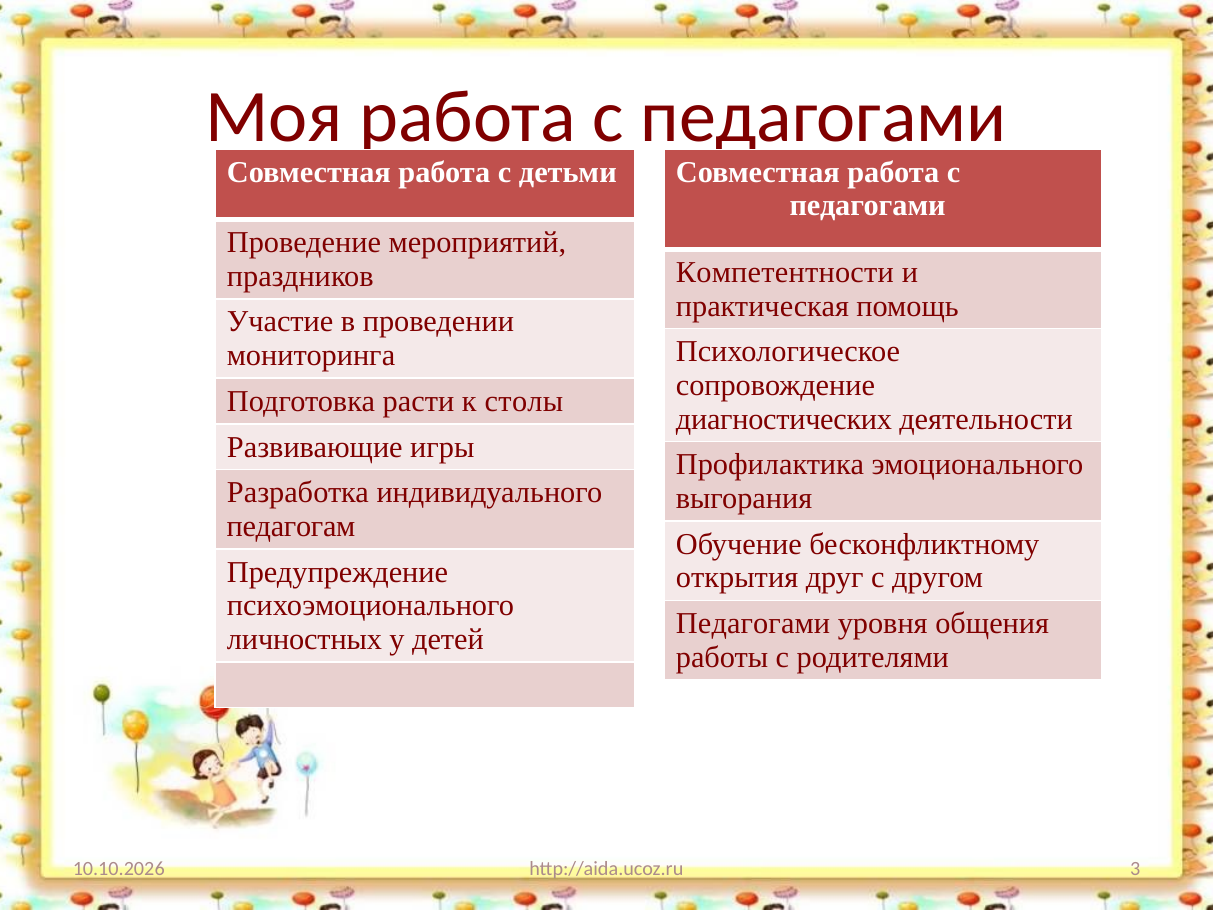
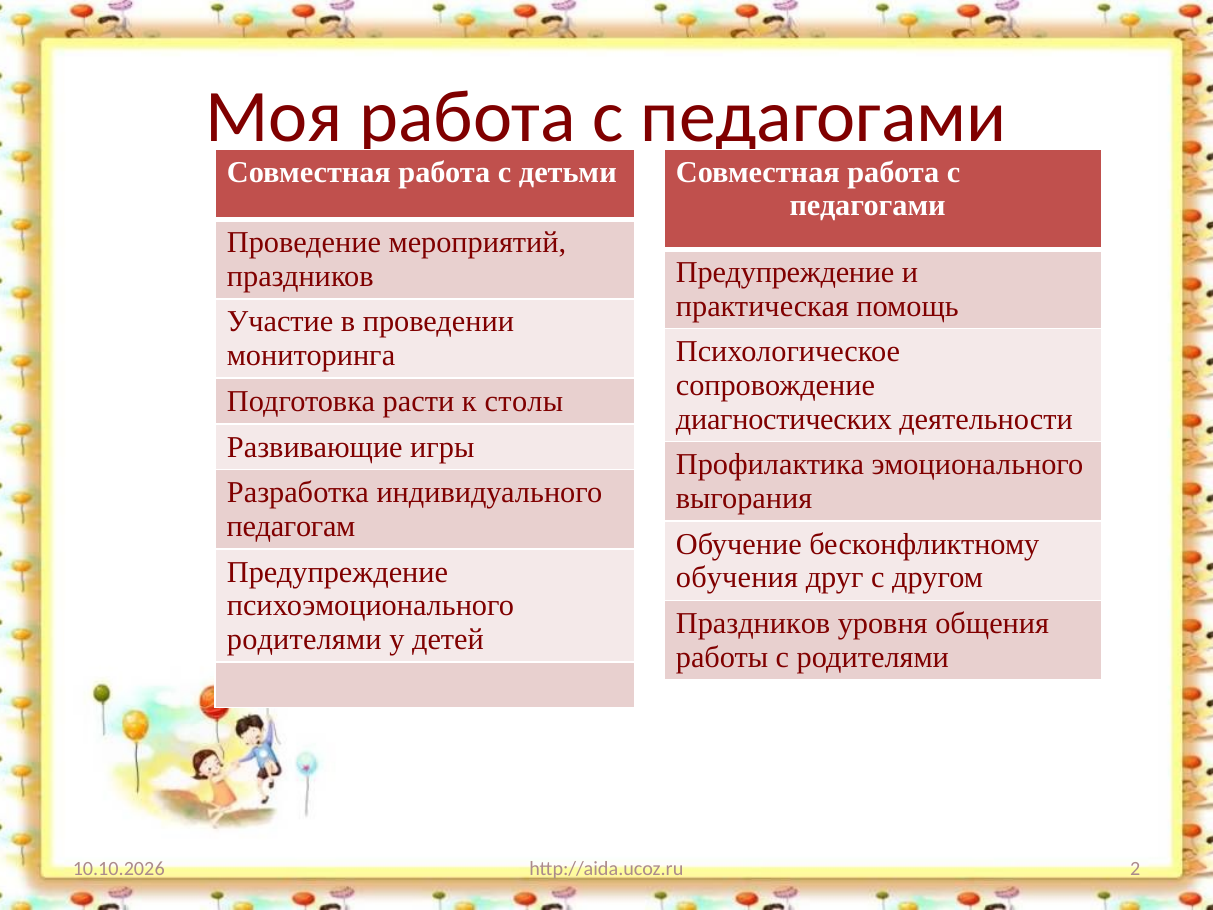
Компетентности: Компетентности -> Предупреждение (785, 272)
открытия: открытия -> обучения (737, 578)
Педагогами: Педагогами -> Праздников (753, 623)
личностных: личностных -> родителями (304, 639)
3: 3 -> 2 (1135, 869)
